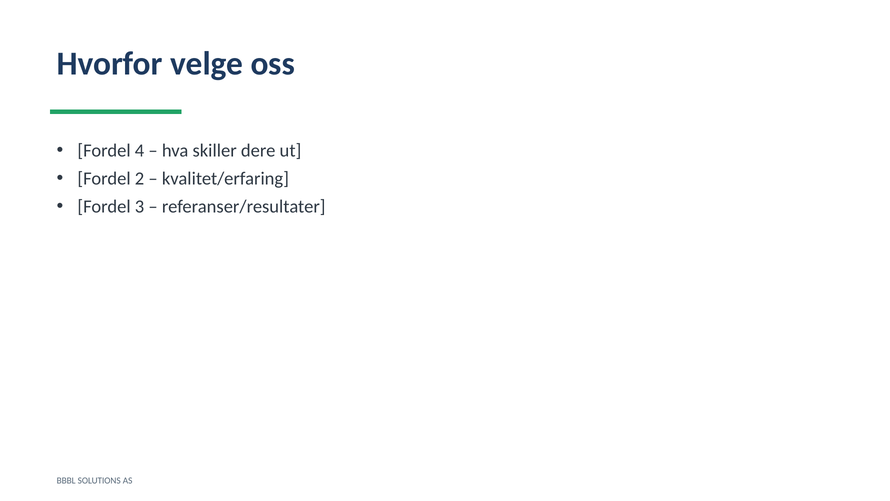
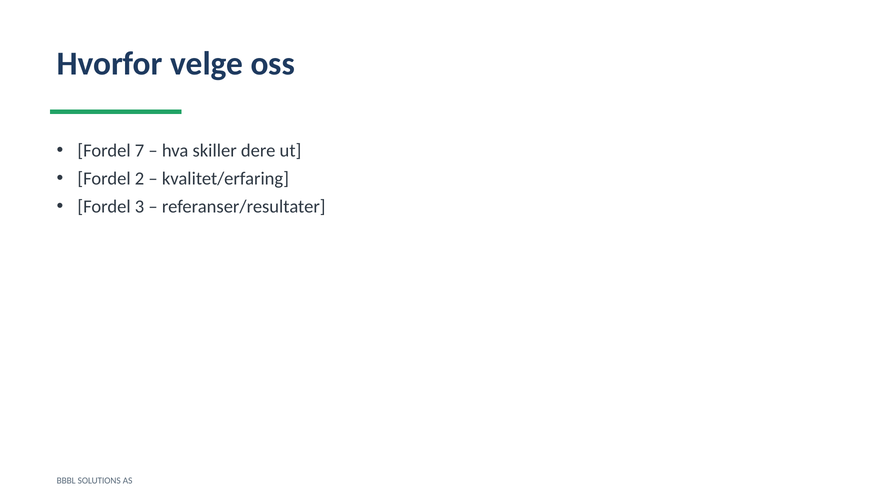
4: 4 -> 7 (140, 151)
